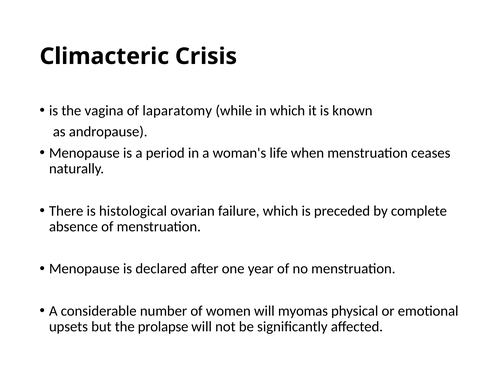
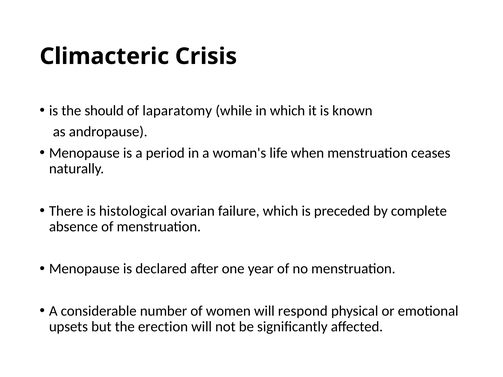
vagina: vagina -> should (104, 111)
myomas: myomas -> respond (303, 311)
prolapse: prolapse -> erection (163, 327)
